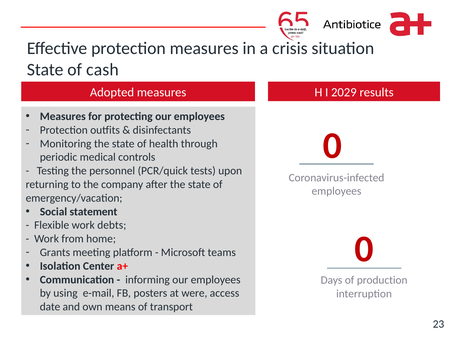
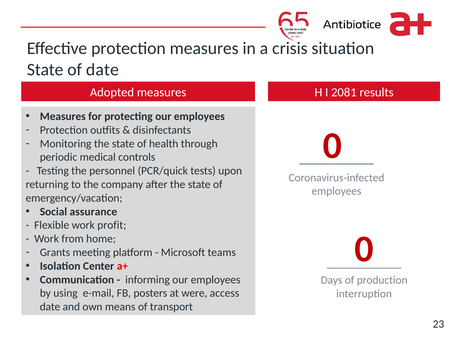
of cash: cash -> date (102, 70)
2029: 2029 -> 2081 (344, 92)
statement: statement -> assurance (93, 211)
debts: debts -> profit (112, 225)
